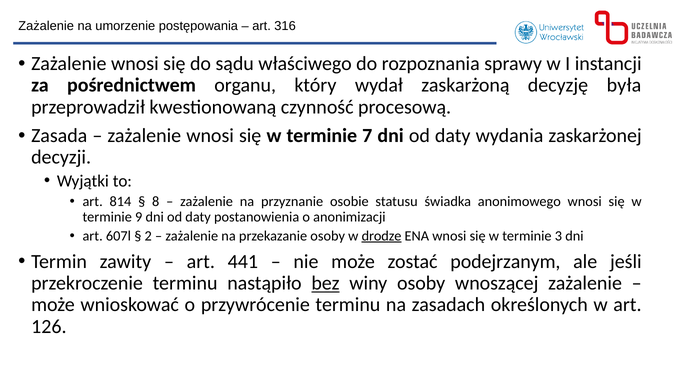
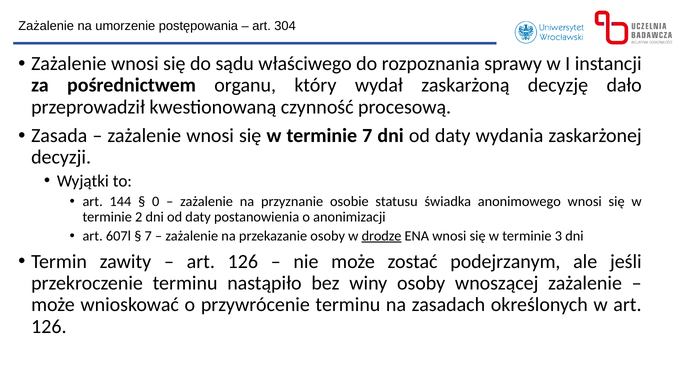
316: 316 -> 304 (285, 26)
była: była -> dało (624, 85)
814: 814 -> 144 (120, 201)
8: 8 -> 0 (156, 201)
9: 9 -> 2 (139, 217)
2: 2 -> 7 (148, 236)
441: 441 -> 126 (243, 261)
bez underline: present -> none (325, 283)
